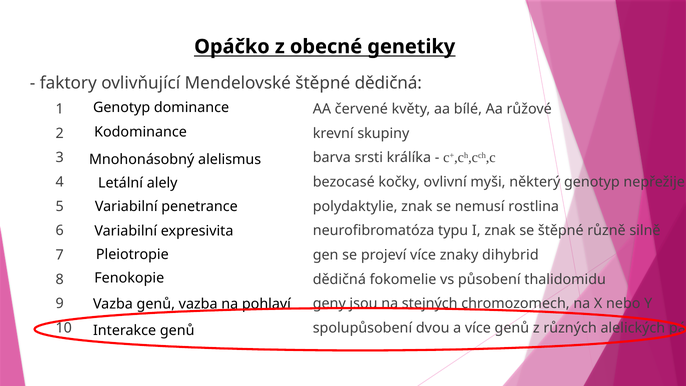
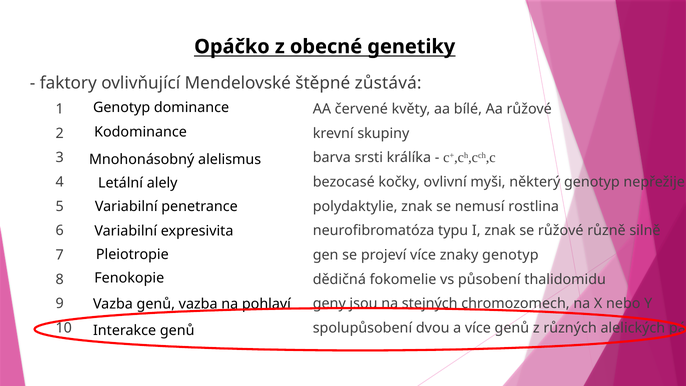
štěpné dědičná: dědičná -> zůstává (388, 83)
se štěpné: štěpné -> růžové (561, 231)
znaky dihybrid: dihybrid -> genotyp (510, 255)
